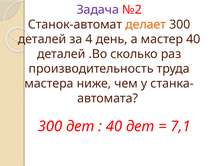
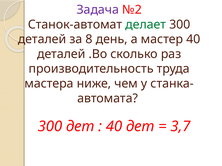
делает colour: orange -> green (146, 25)
4: 4 -> 8 (89, 39)
7,1: 7,1 -> 3,7 (181, 127)
